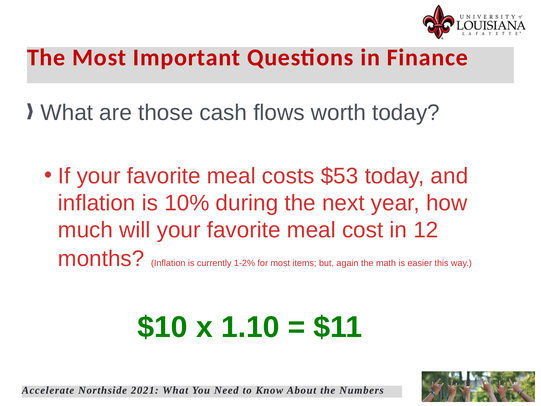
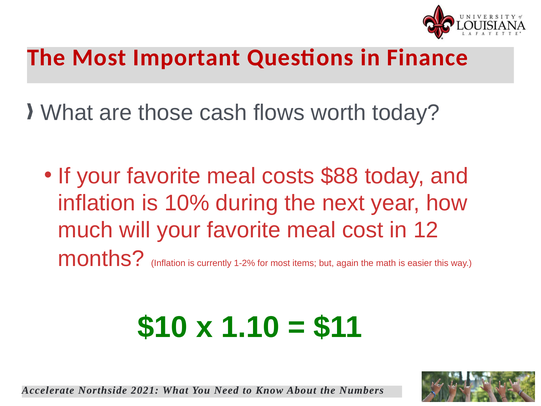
$53: $53 -> $88 (340, 176)
